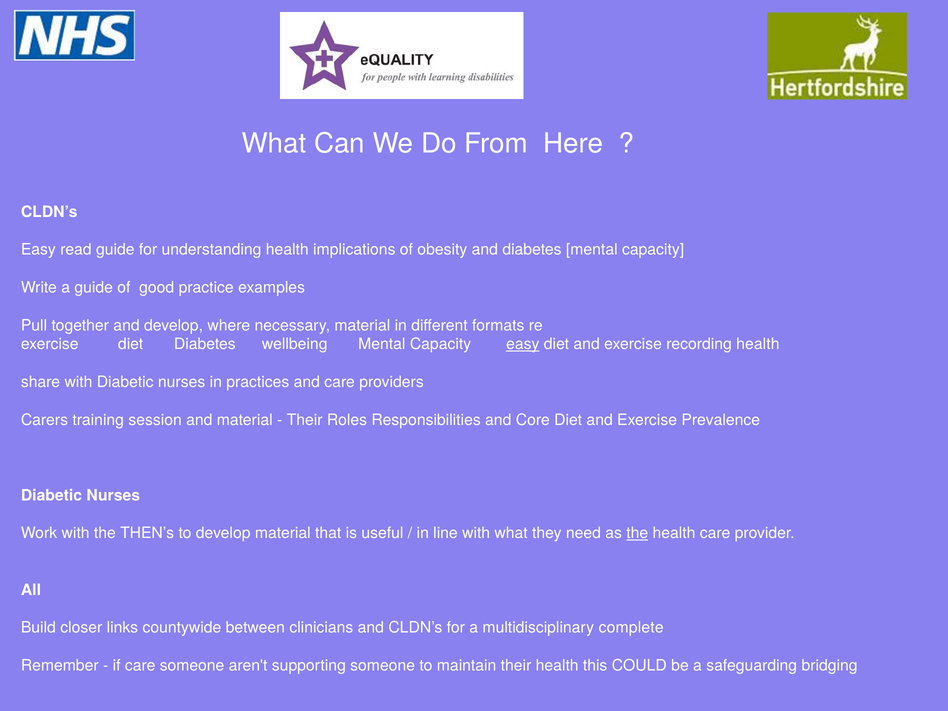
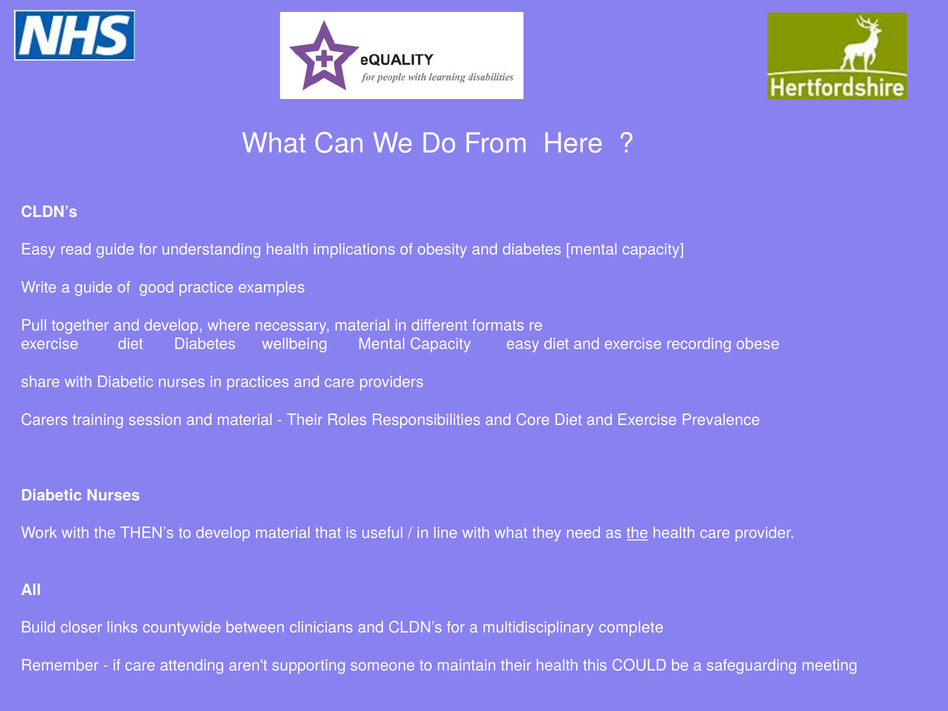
easy underline: present -> none (523, 344)
recording health: health -> obese (758, 344)
care someone: someone -> attending (192, 665)
bridging: bridging -> meeting (830, 665)
